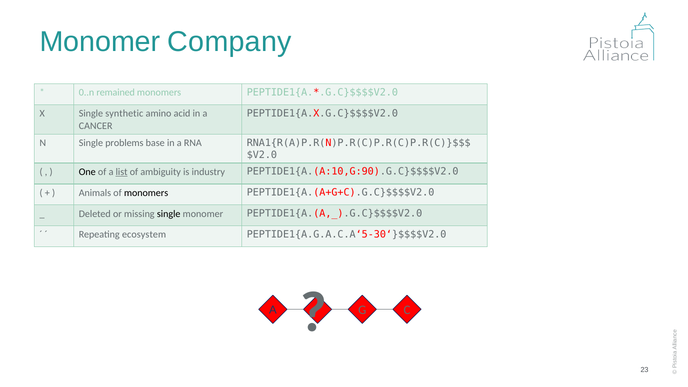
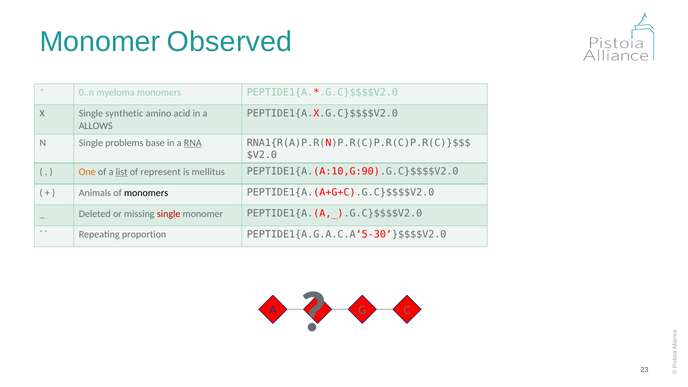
Company: Company -> Observed (230, 42)
remained: remained -> myeloma (116, 93)
CANCER: CANCER -> ALLOWS (96, 126)
RNA underline: none -> present (193, 143)
One colour: black -> orange (87, 172)
ambiguity: ambiguity -> represent (161, 172)
industry: industry -> mellitus (208, 172)
single colour: black -> red (169, 214)
ecosystem: ecosystem -> proportion (144, 235)
